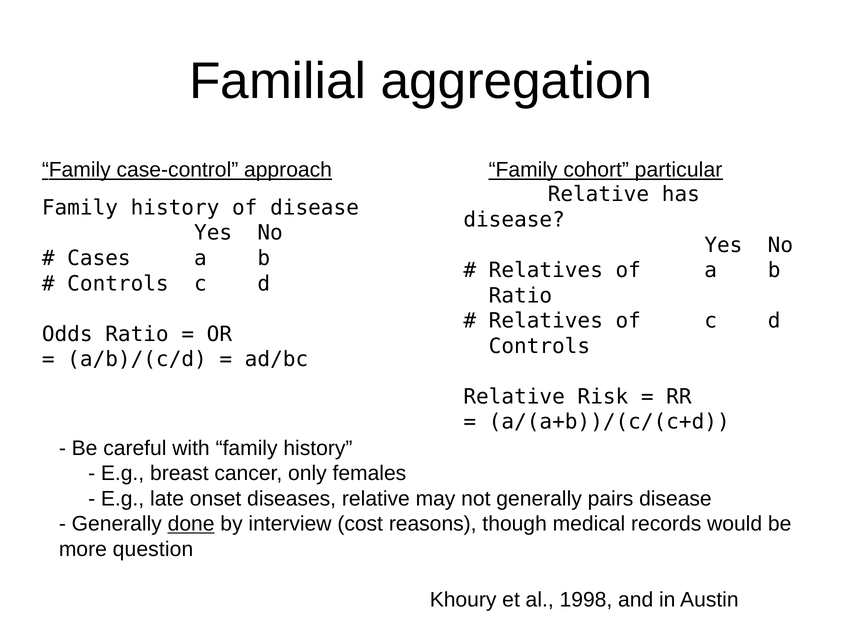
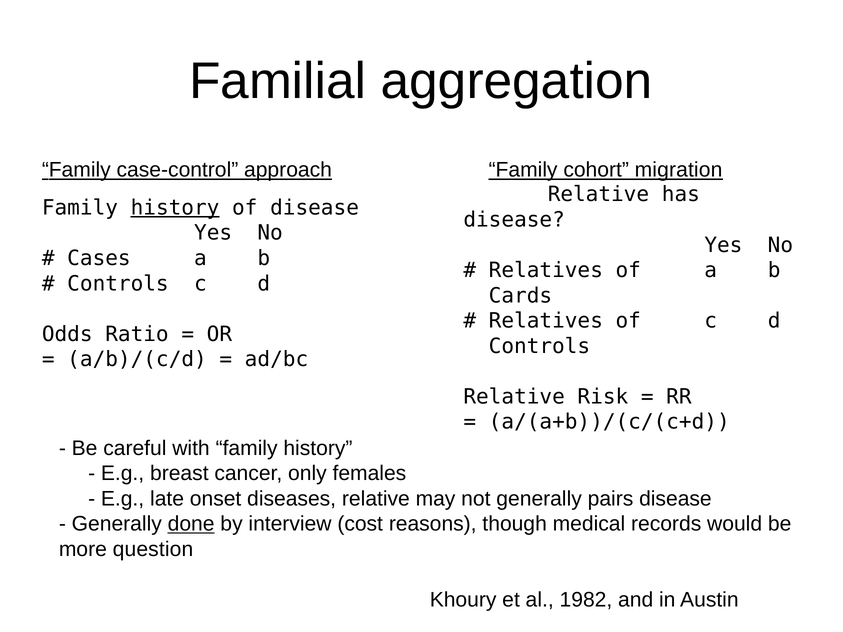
particular: particular -> migration (679, 170)
history underline: none -> present (175, 208)
Ratio: Ratio -> Cards (520, 296)
1998: 1998 -> 1982 (586, 600)
